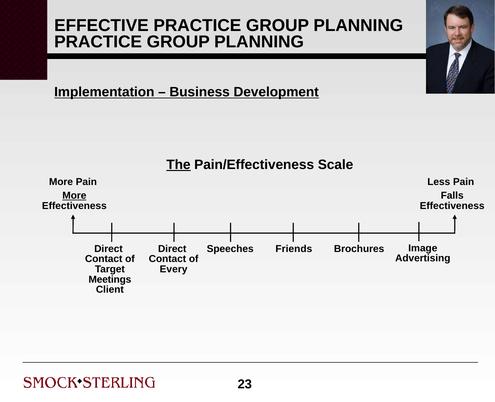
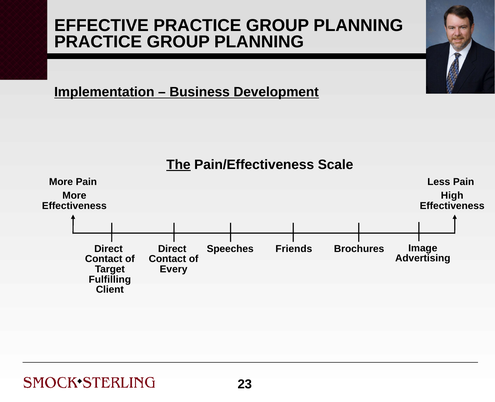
More underline: present -> none (74, 196)
Falls: Falls -> High (452, 196)
Meetings: Meetings -> Fulfilling (110, 280)
